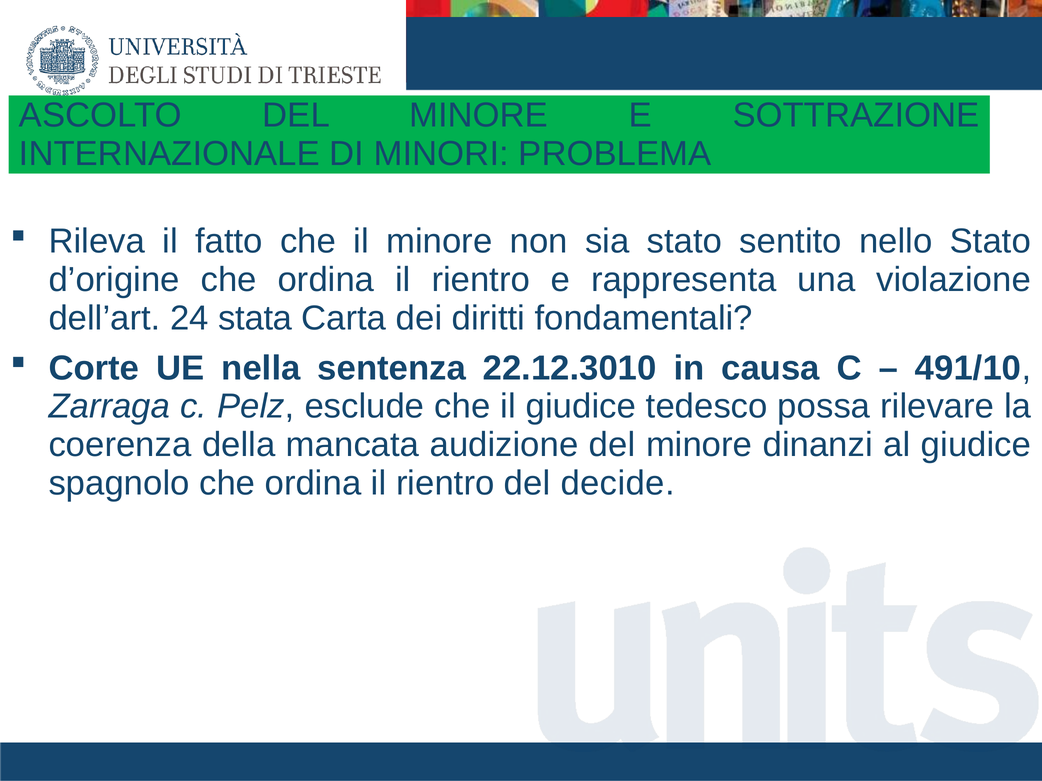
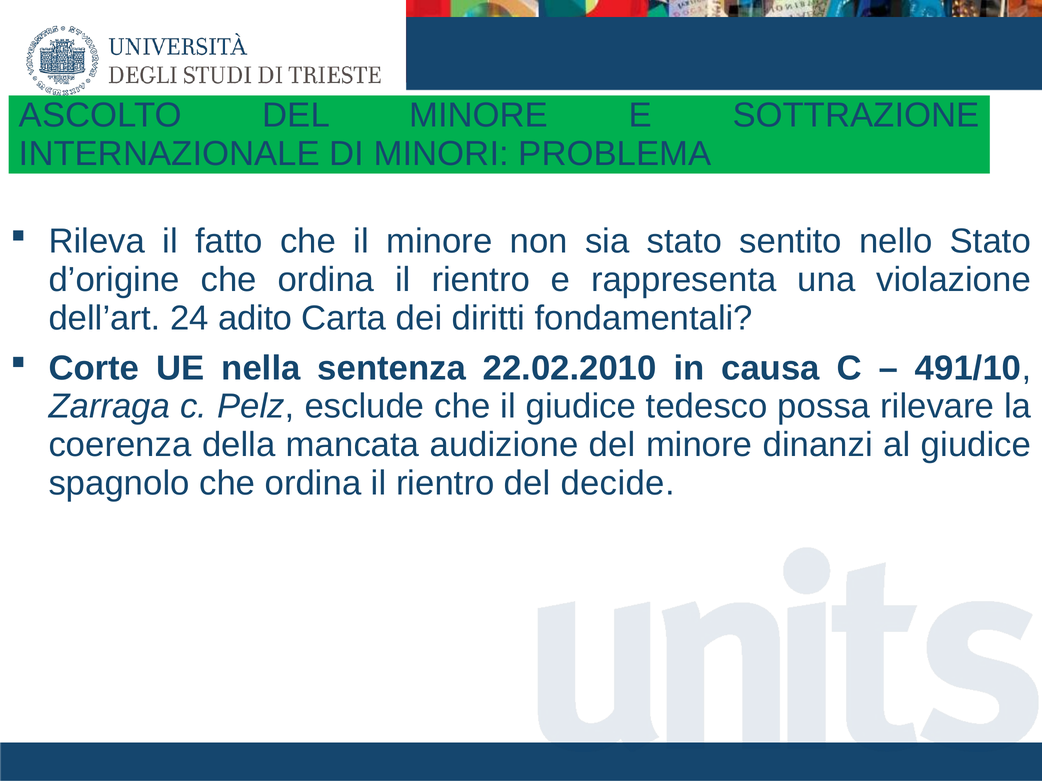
stata: stata -> adito (255, 318)
22.12.3010: 22.12.3010 -> 22.02.2010 (570, 368)
